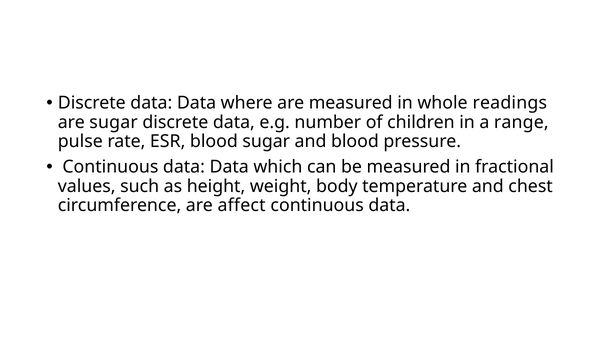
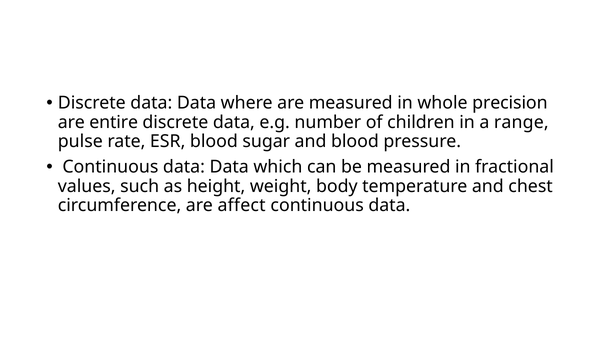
readings: readings -> precision (510, 103)
are sugar: sugar -> entire (114, 122)
